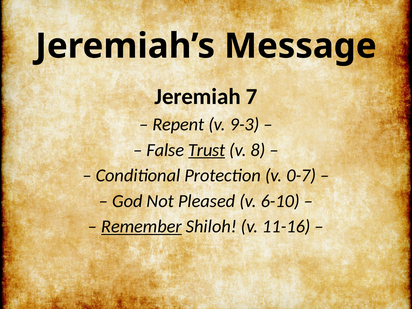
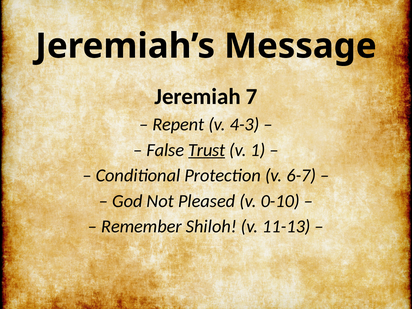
9-3: 9-3 -> 4-3 (245, 125)
8: 8 -> 1 (258, 150)
0-7: 0-7 -> 6-7 (301, 176)
6-10: 6-10 -> 0-10 (280, 201)
Remember underline: present -> none (142, 227)
11-16: 11-16 -> 11-13 (286, 227)
